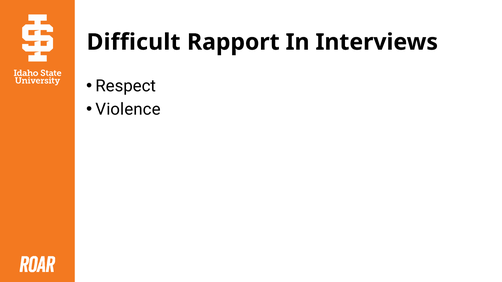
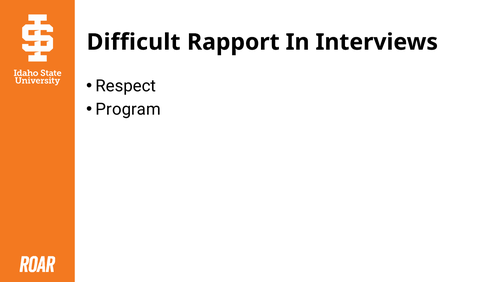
Violence: Violence -> Program (128, 109)
